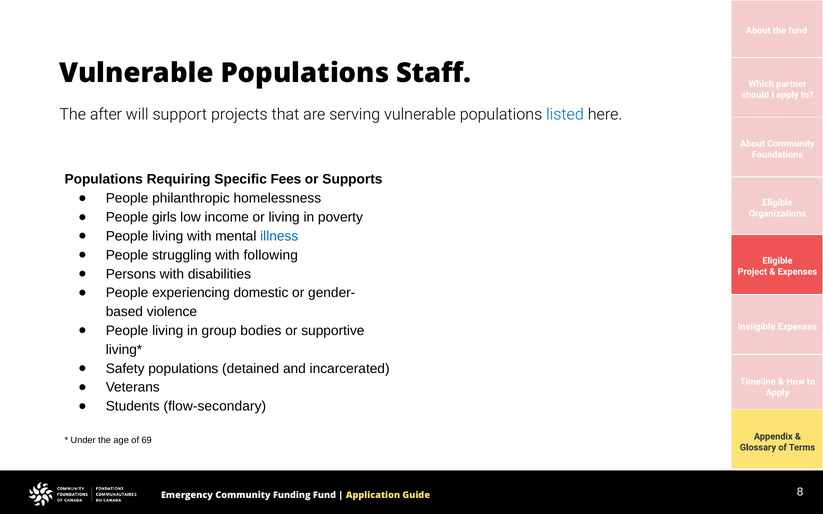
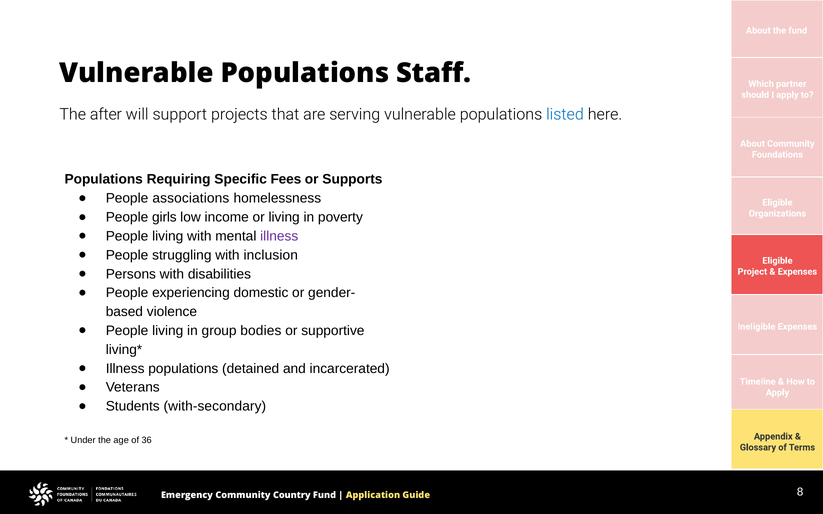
philanthropic: philanthropic -> associations (191, 199)
illness colour: blue -> purple (279, 236)
following: following -> inclusion (271, 255)
Safety: Safety -> Illness (125, 369)
flow-secondary: flow-secondary -> with-secondary (215, 407)
69: 69 -> 36 (147, 441)
Funding: Funding -> Country (292, 496)
